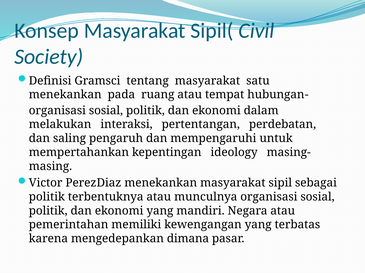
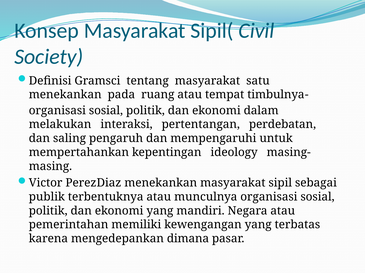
hubungan: hubungan -> timbulnya (276, 95)
politik: politik -> publik (47, 197)
